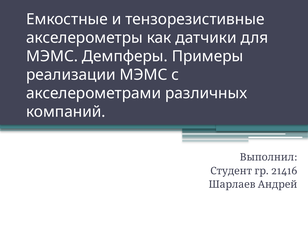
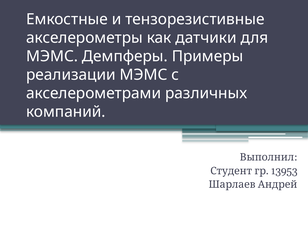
21416: 21416 -> 13953 (284, 171)
